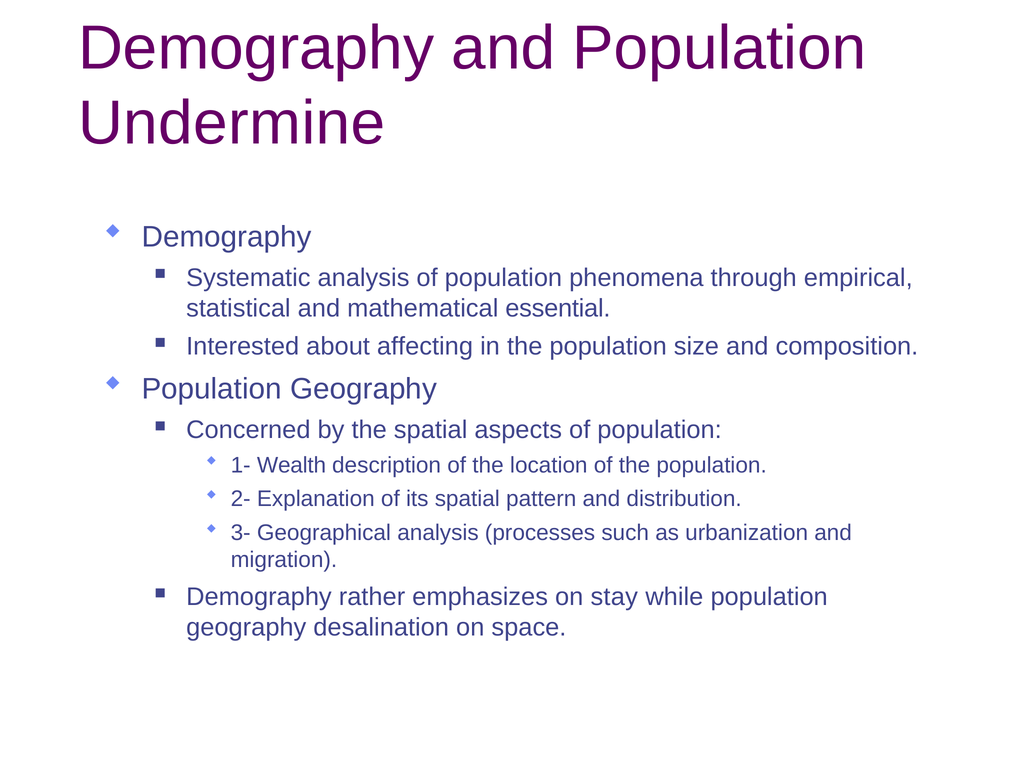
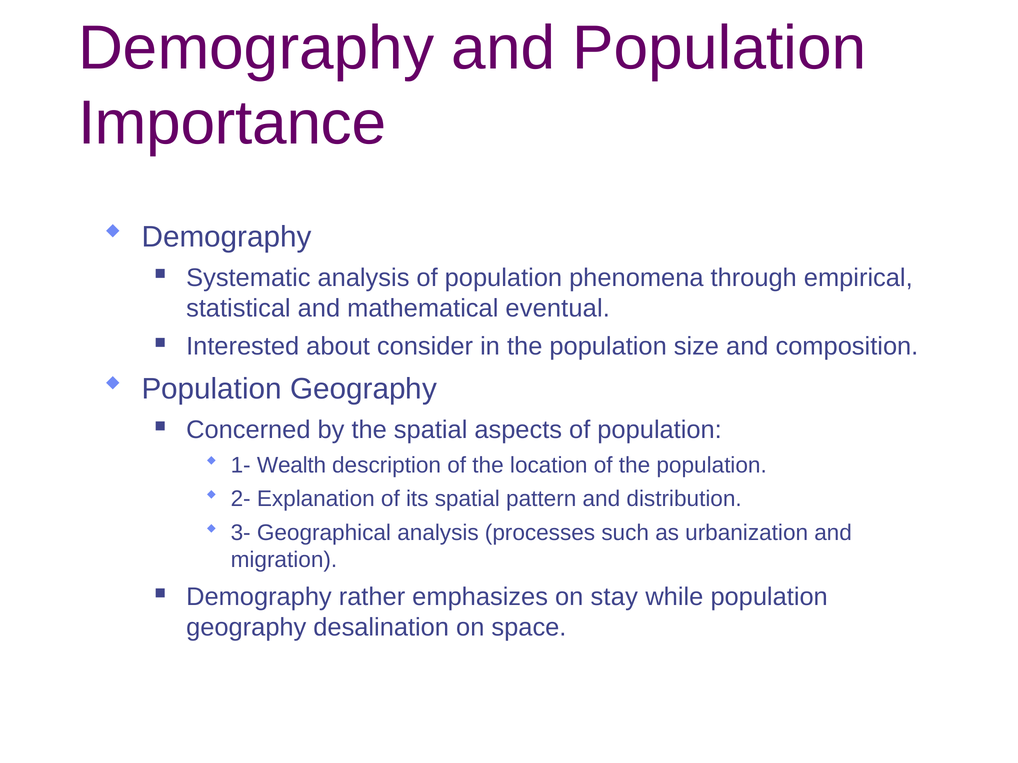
Undermine: Undermine -> Importance (232, 123)
essential: essential -> eventual (558, 308)
affecting: affecting -> consider (425, 347)
